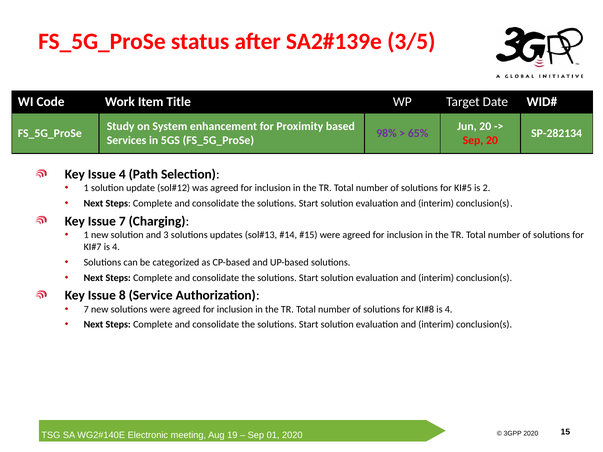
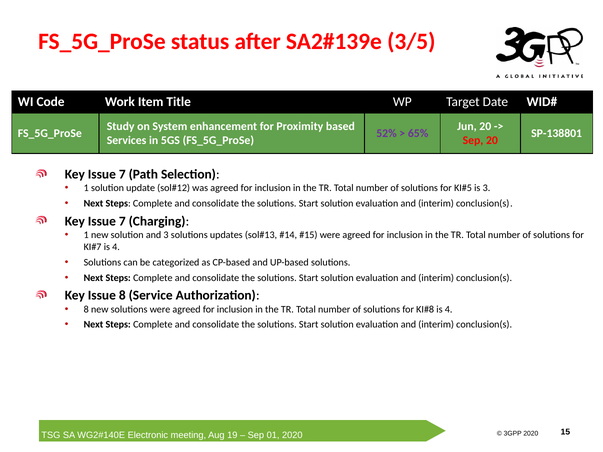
98%: 98% -> 52% (386, 134)
SP-282134: SP-282134 -> SP-138801 (557, 134)
4: 4 -> 7 (122, 174)
is 2: 2 -> 3 (486, 188)
7: 7 -> 8 (86, 309)
